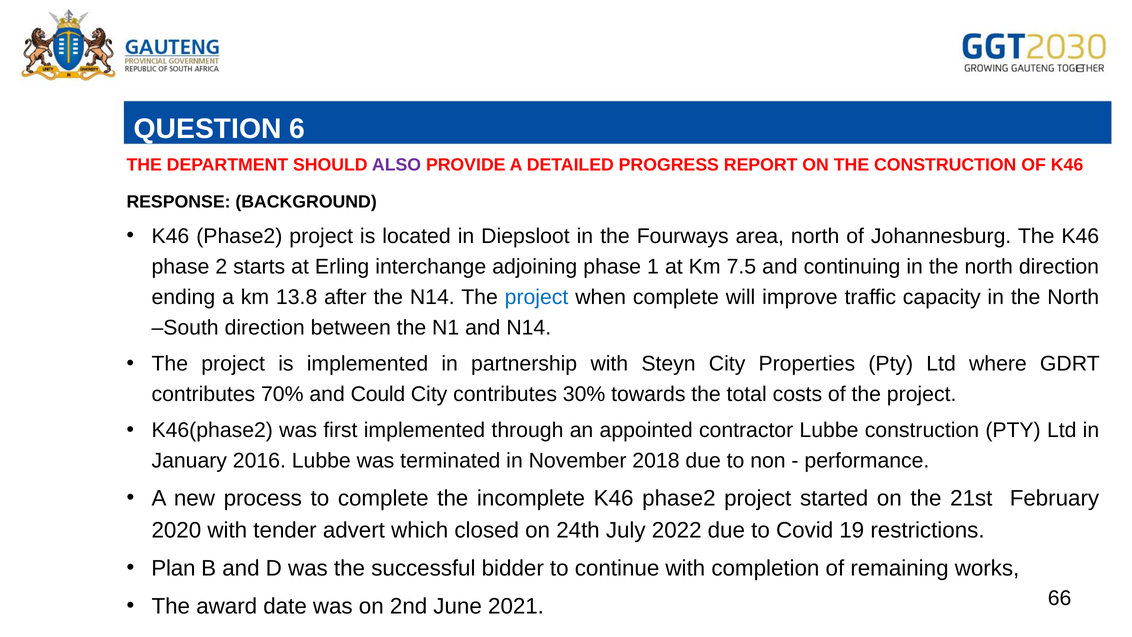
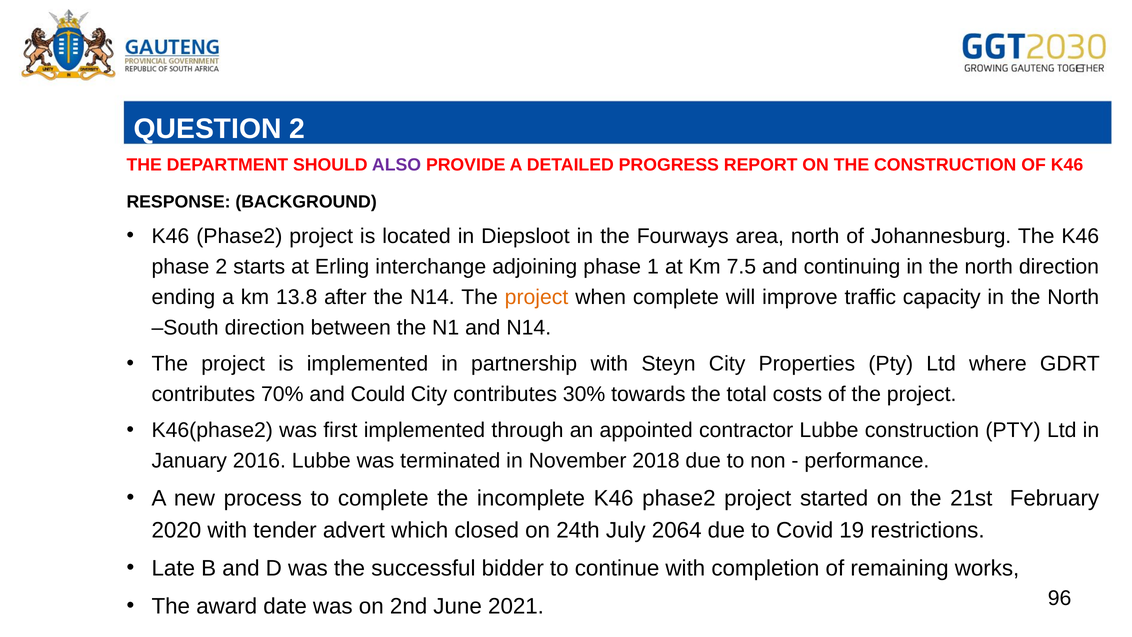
QUESTION 6: 6 -> 2 (297, 129)
project colour: blue -> orange (537, 297)
2022: 2022 -> 2064 (677, 530)
Plan: Plan -> Late (173, 568)
66: 66 -> 96 (1060, 598)
